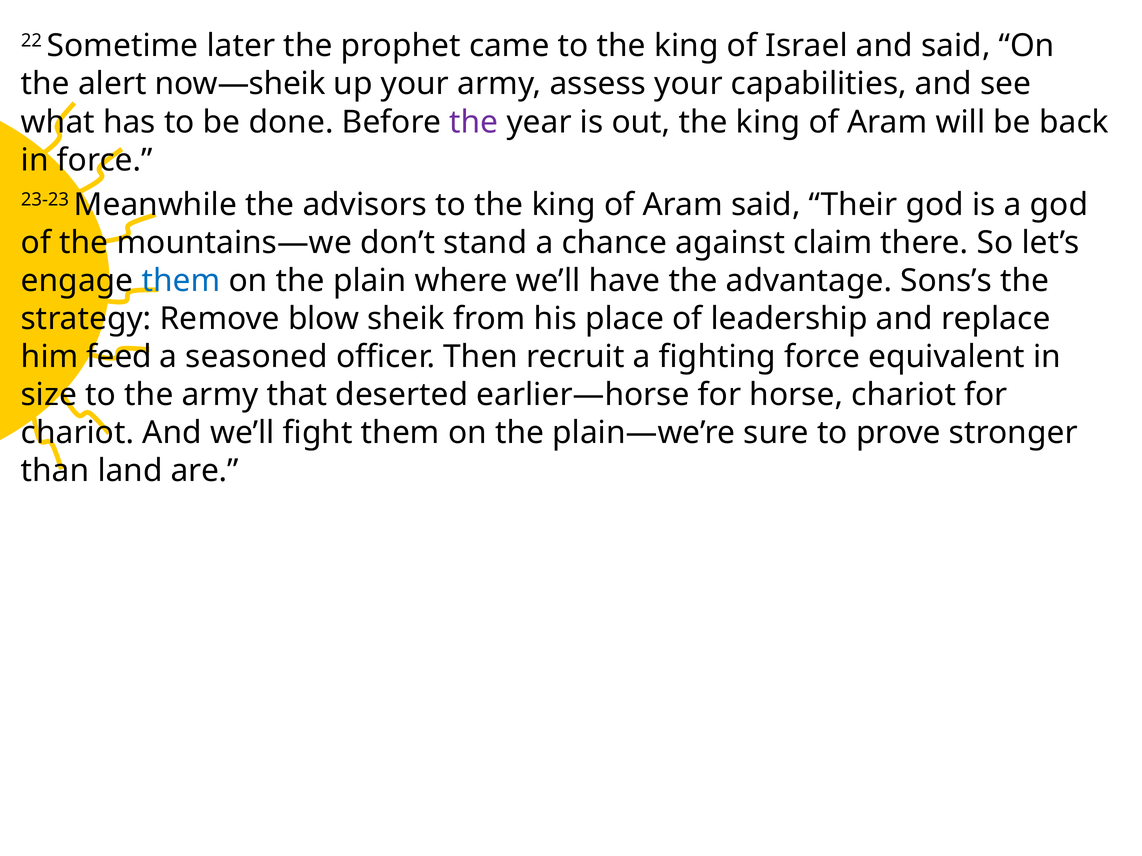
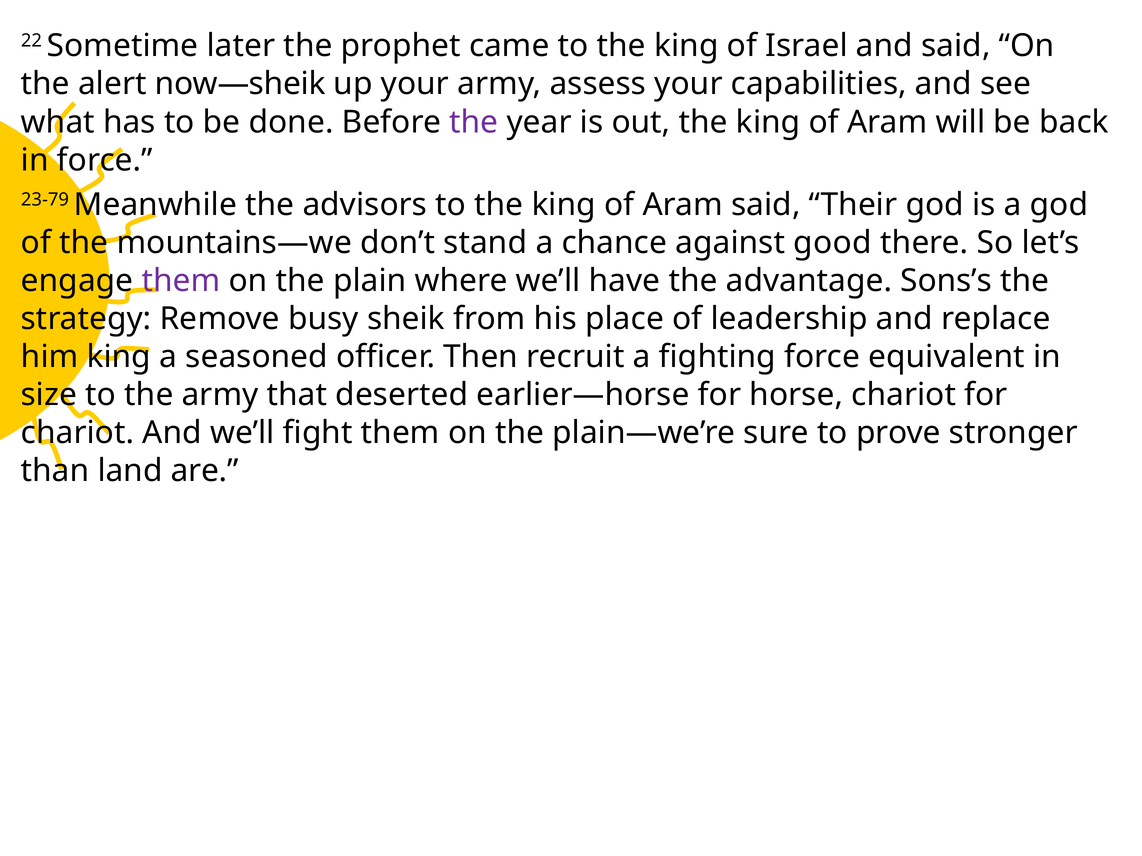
23-23: 23-23 -> 23-79 (45, 200)
claim: claim -> good (833, 243)
them colour: blue -> purple (181, 281)
blow: blow -> busy (323, 319)
him feed: feed -> king (119, 357)
